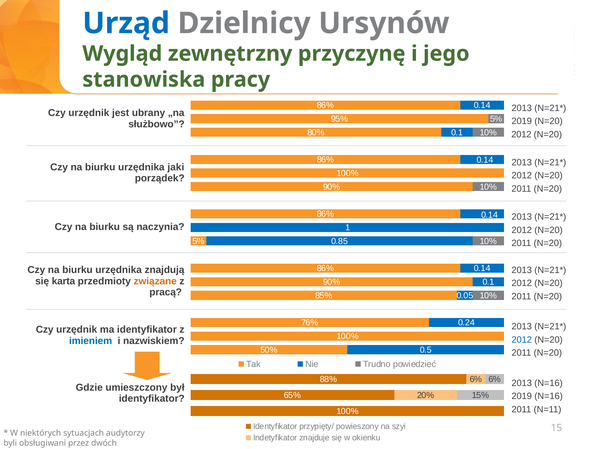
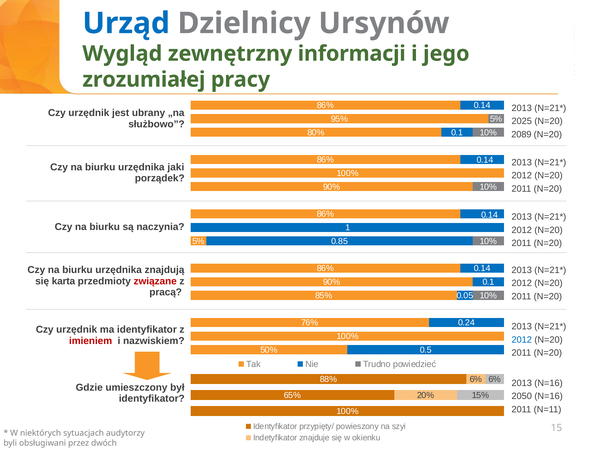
przyczynę: przyczynę -> informacji (352, 54)
stanowiska: stanowiska -> zrozumiałej (144, 79)
2019: 2019 -> 2025 (522, 121)
2012: 2012 -> 2089 (521, 134)
związane colour: orange -> red (155, 281)
imieniem colour: blue -> red (91, 341)
2019: 2019 -> 2050 (522, 396)
